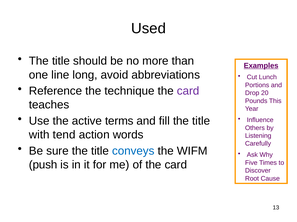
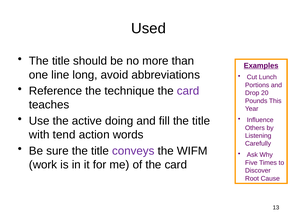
terms: terms -> doing (119, 121)
conveys colour: blue -> purple (133, 151)
push: push -> work (43, 165)
